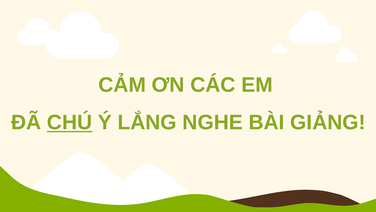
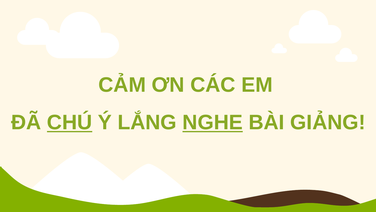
NGHE underline: none -> present (213, 122)
